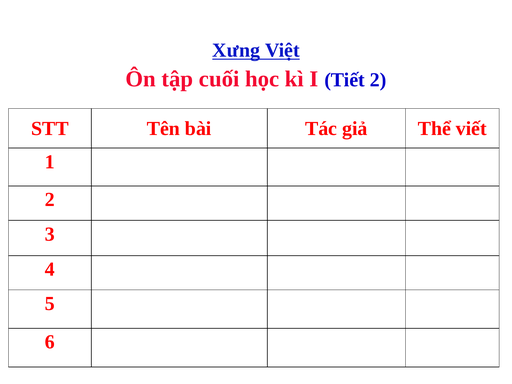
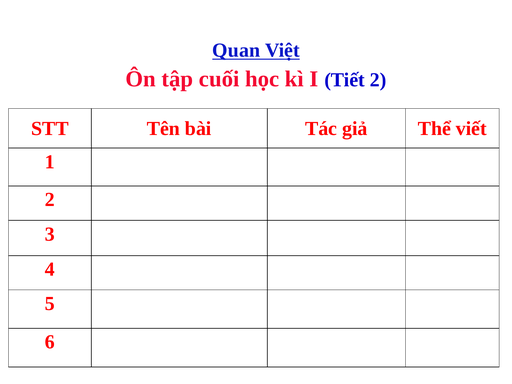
Xưng: Xưng -> Quan (236, 50)
